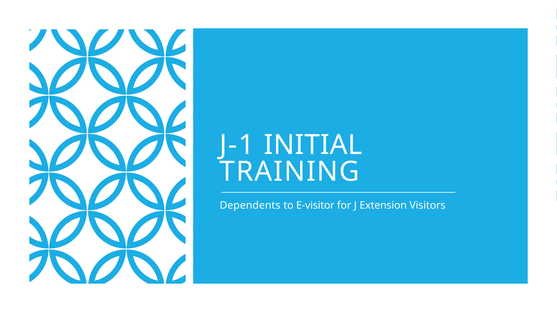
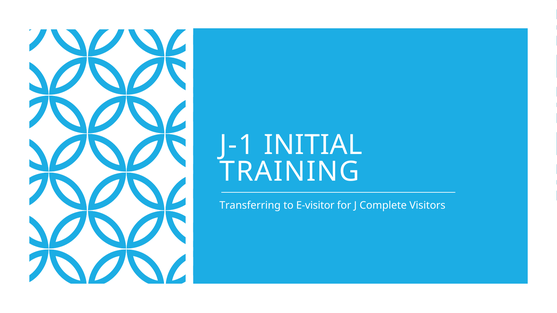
Dependents: Dependents -> Transferring (250, 205)
Extension: Extension -> Complete (383, 205)
